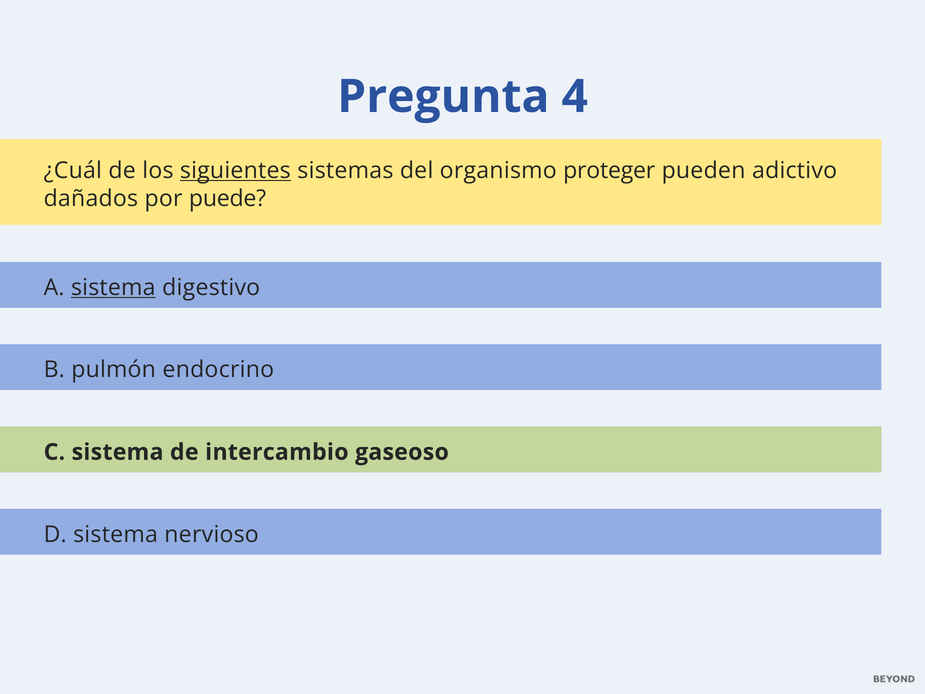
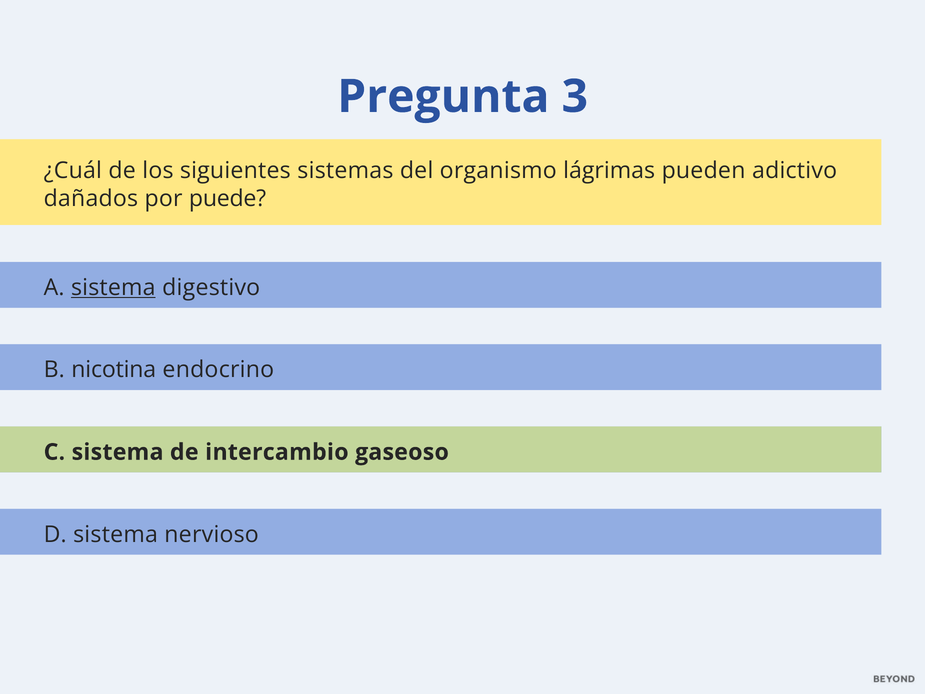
4: 4 -> 3 (575, 97)
siguientes underline: present -> none (235, 171)
proteger: proteger -> lágrimas (609, 171)
pulmón: pulmón -> nicotina (114, 370)
